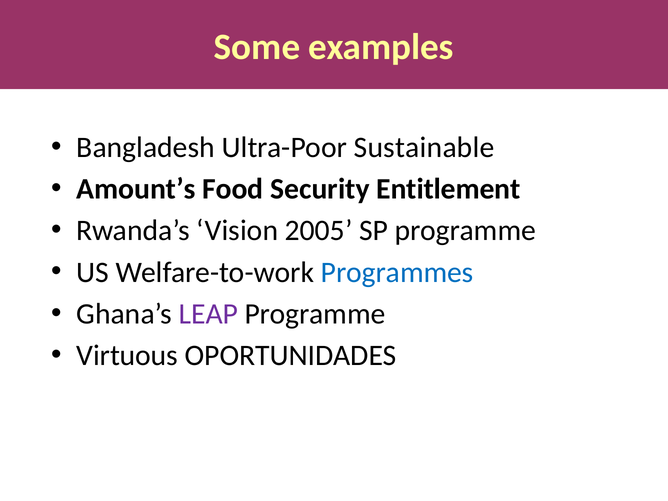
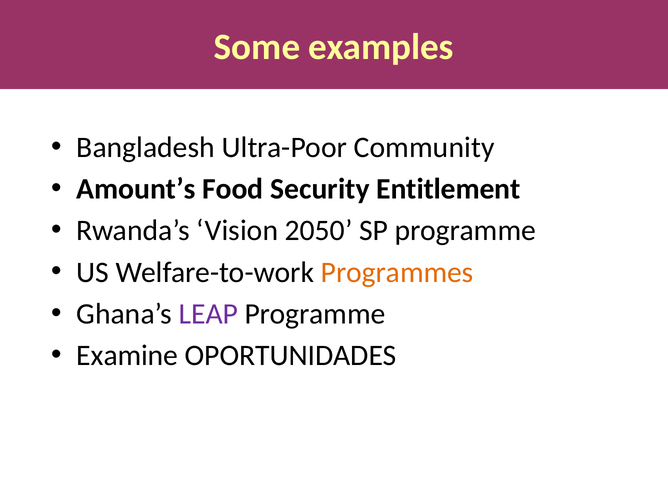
Sustainable: Sustainable -> Community (424, 147)
2005: 2005 -> 2050 (319, 231)
Programmes colour: blue -> orange (397, 272)
Virtuous: Virtuous -> Examine (127, 355)
